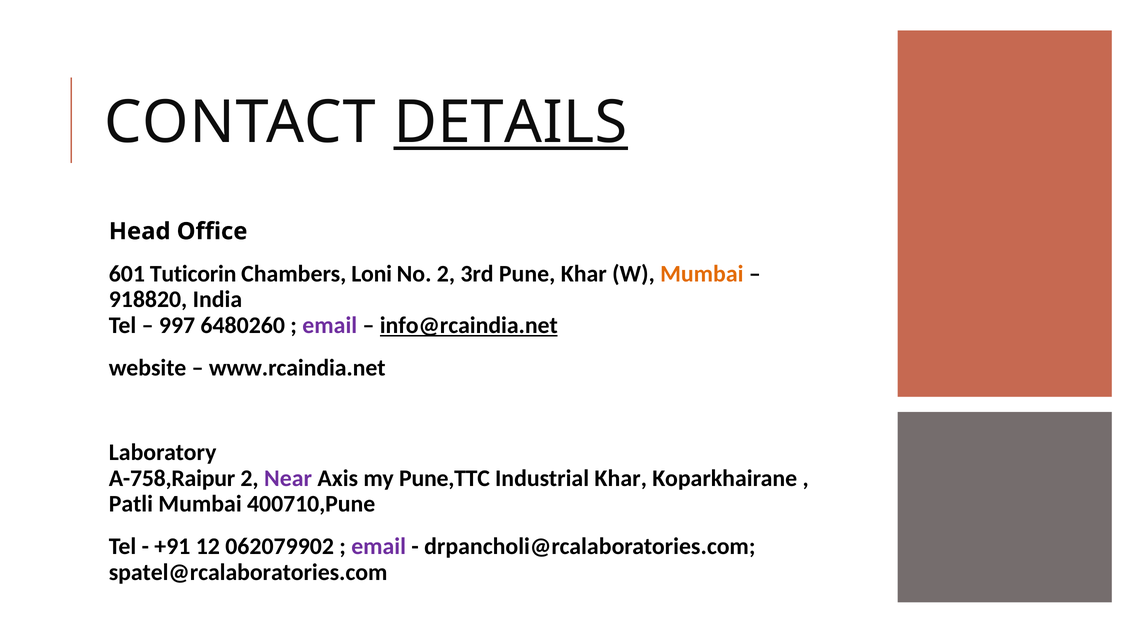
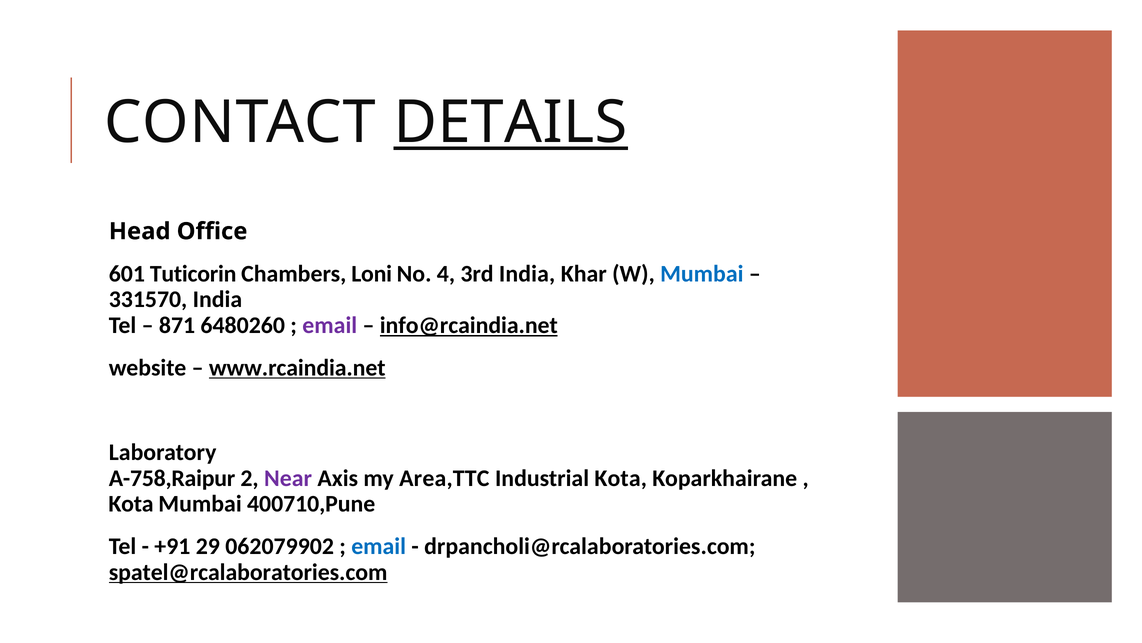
No 2: 2 -> 4 (446, 274)
3rd Pune: Pune -> India (527, 274)
Mumbai colour: orange -> blue (702, 274)
918820: 918820 -> 331570 (148, 299)
997: 997 -> 871 (177, 325)
www.rcaindia.net underline: none -> present (297, 367)
Pune,TTC: Pune,TTC -> Area,TTC (444, 478)
Industrial Khar: Khar -> Kota (621, 478)
Patli: Patli -> Kota (131, 504)
12: 12 -> 29 (208, 546)
email colour: purple -> blue (379, 546)
spatel@rcalaboratories.com underline: none -> present (248, 572)
